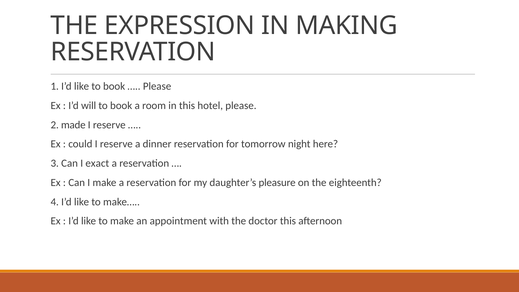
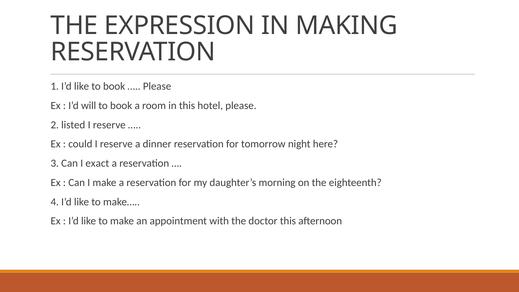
made: made -> listed (73, 125)
pleasure: pleasure -> morning (277, 183)
